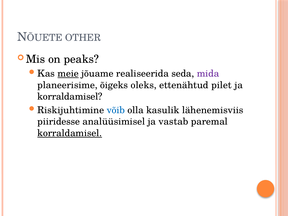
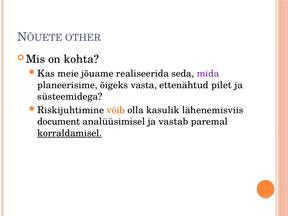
peaks: peaks -> kohta (81, 59)
meie underline: present -> none (68, 74)
oleks: oleks -> vasta (144, 85)
korraldamisel: korraldamisel -> süsteemidega (70, 97)
võib colour: blue -> orange (116, 110)
piiridesse: piiridesse -> document (59, 122)
